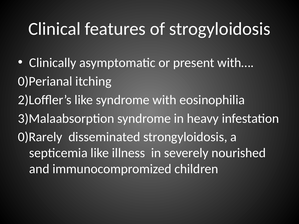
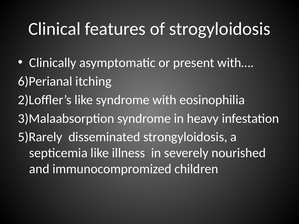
0)Perianal: 0)Perianal -> 6)Perianal (45, 81)
0)Rarely: 0)Rarely -> 5)Rarely (40, 137)
